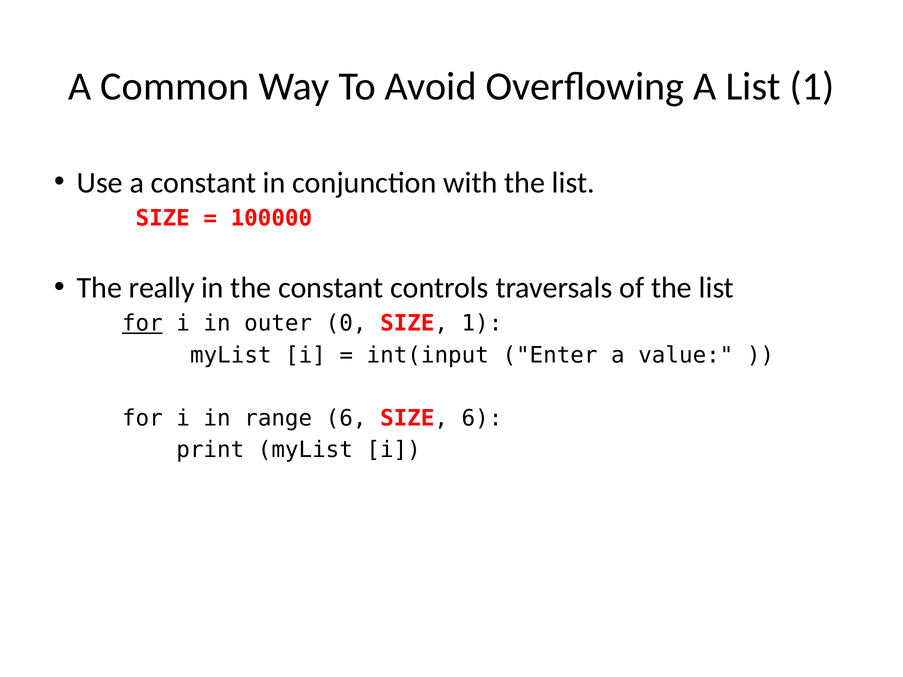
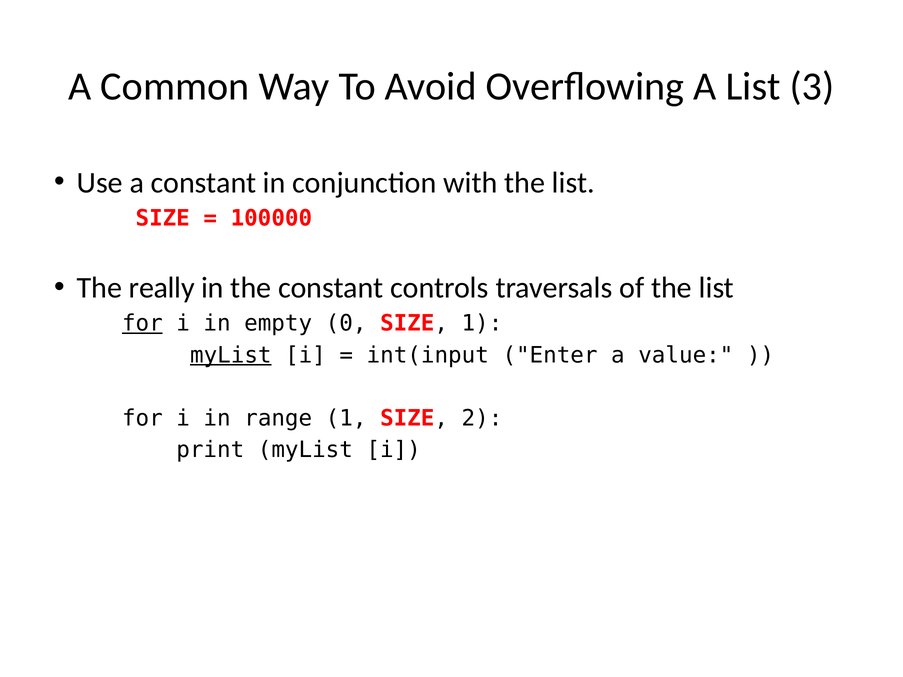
List 1: 1 -> 3 (812, 86)
outer: outer -> empty (278, 324)
myList underline: none -> present (231, 355)
range 6: 6 -> 1 (346, 418)
SIZE 6: 6 -> 2 (482, 418)
